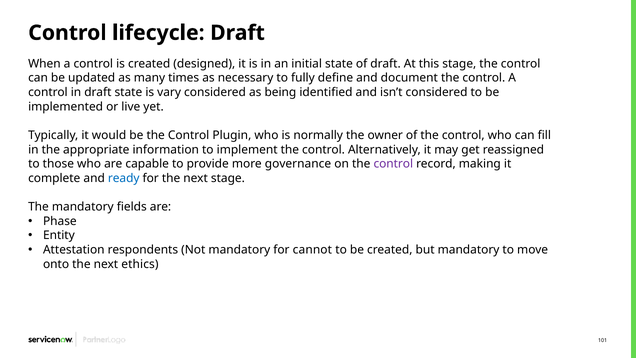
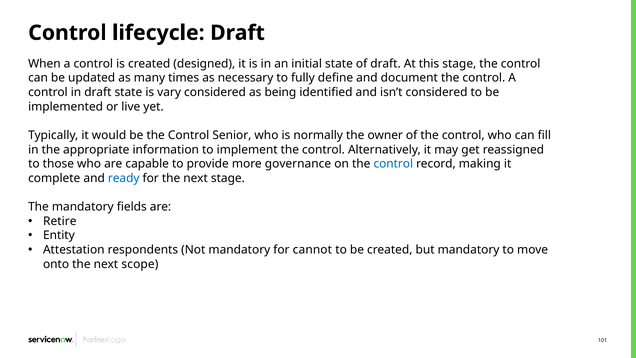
Plugin: Plugin -> Senior (232, 135)
control colour: purple -> blue (393, 164)
Phase: Phase -> Retire (60, 221)
ethics: ethics -> scope (140, 264)
